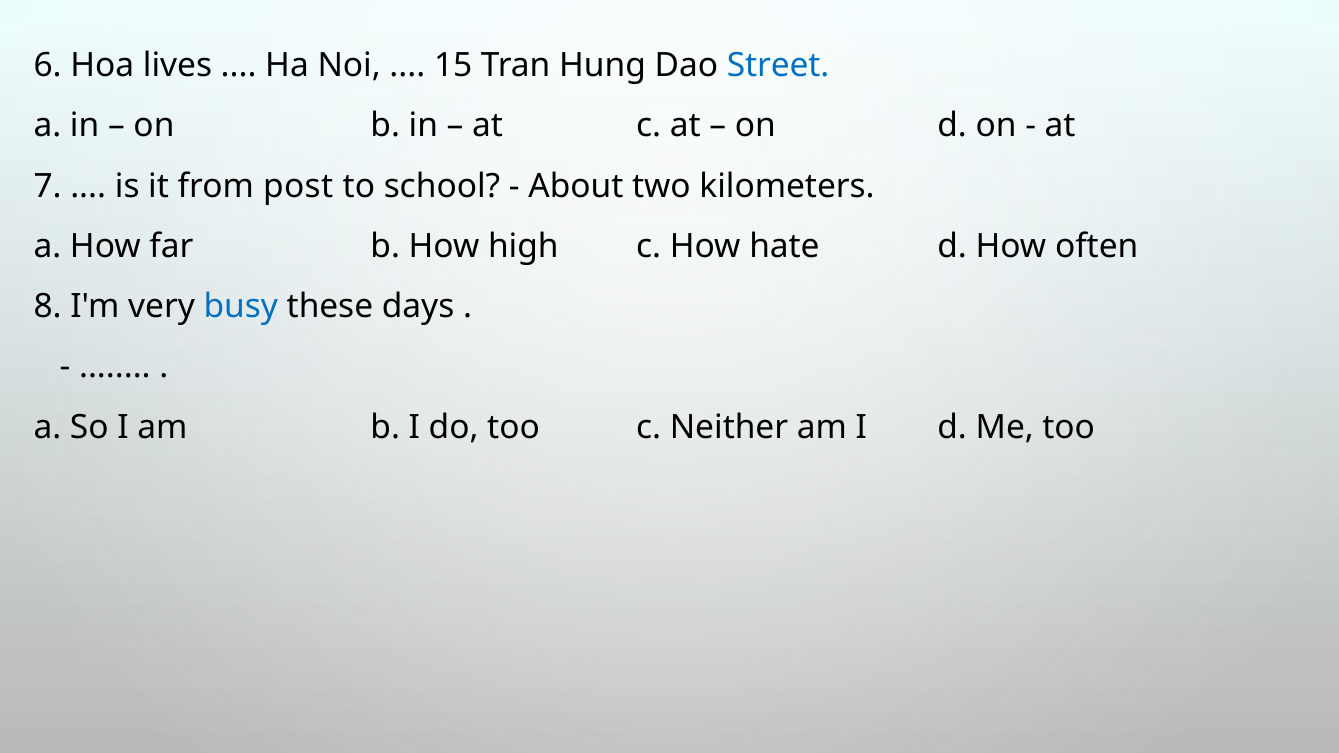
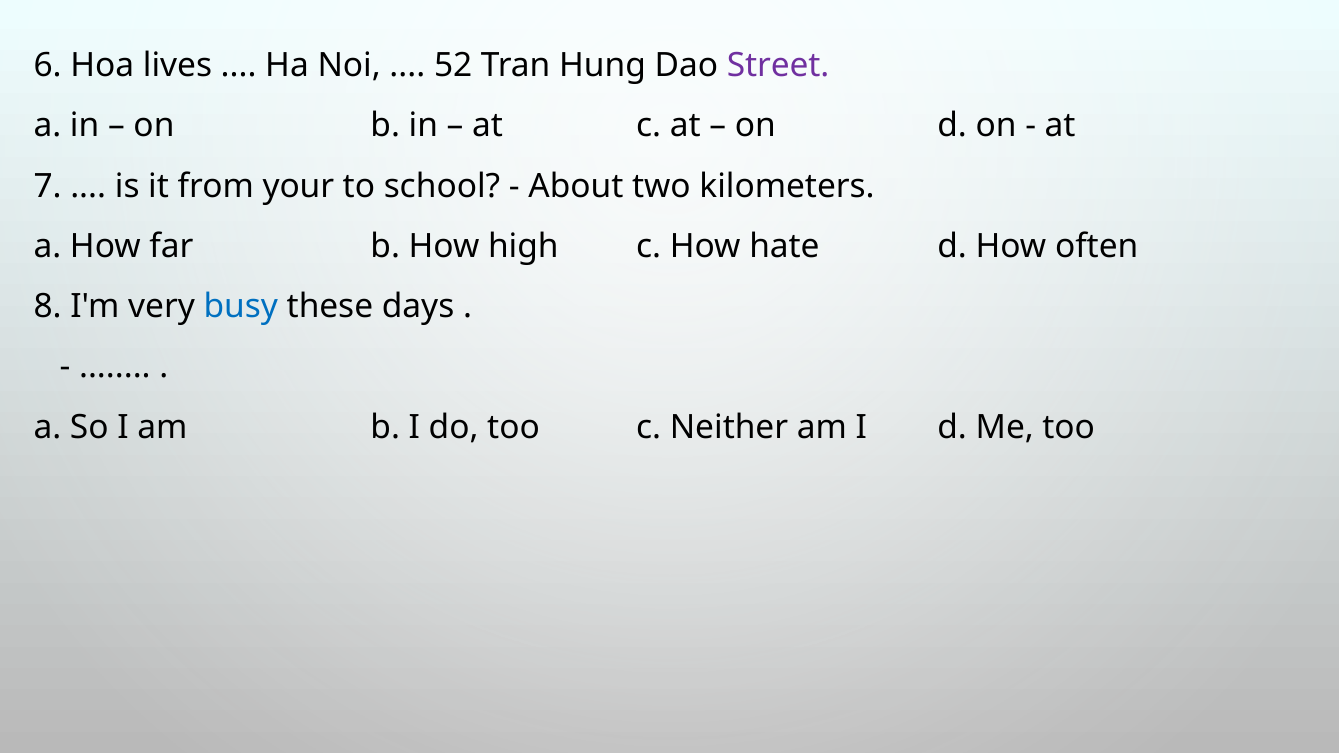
15: 15 -> 52 (453, 66)
Street colour: blue -> purple (778, 66)
post: post -> your (298, 186)
